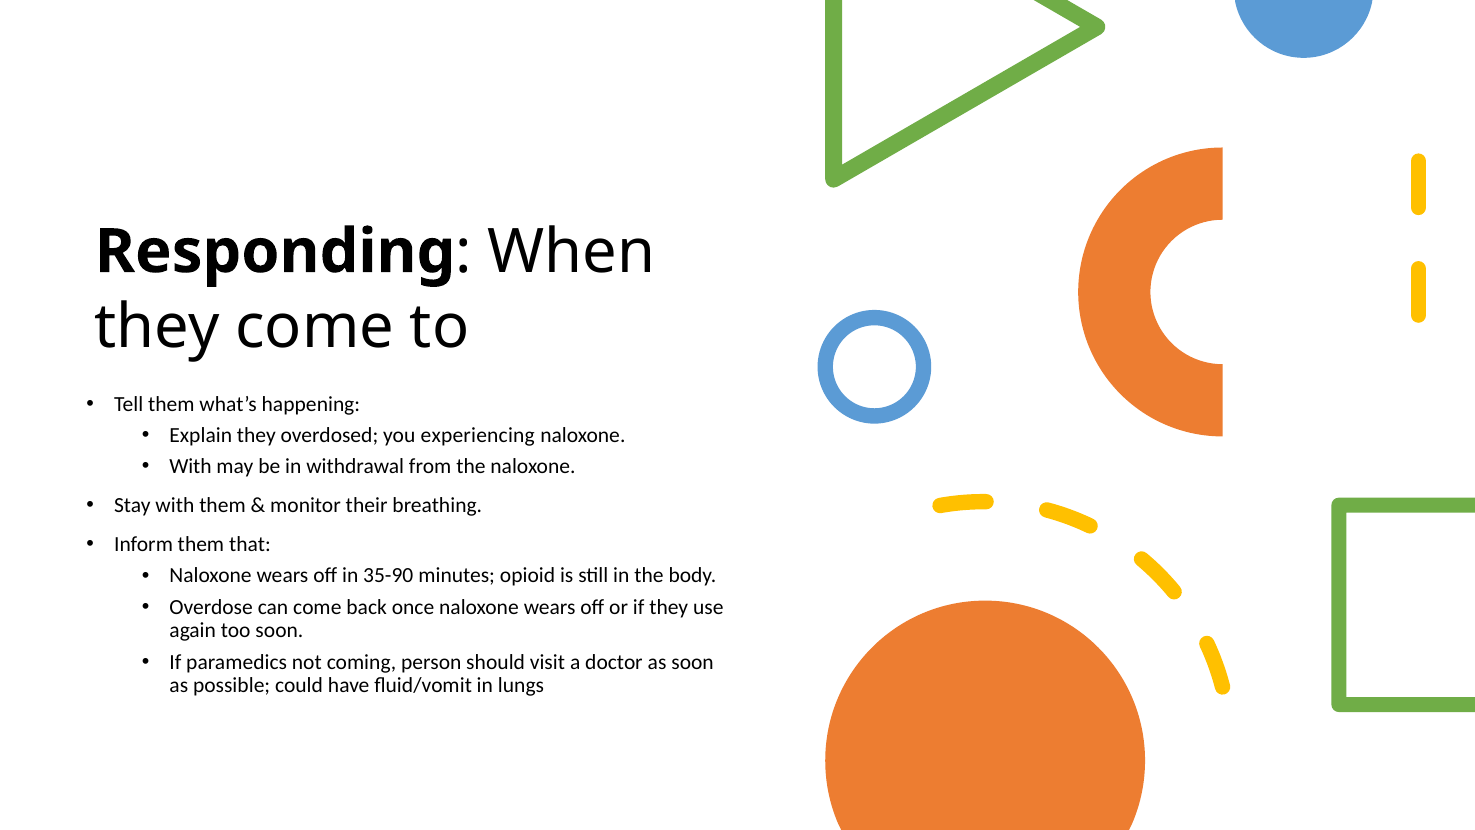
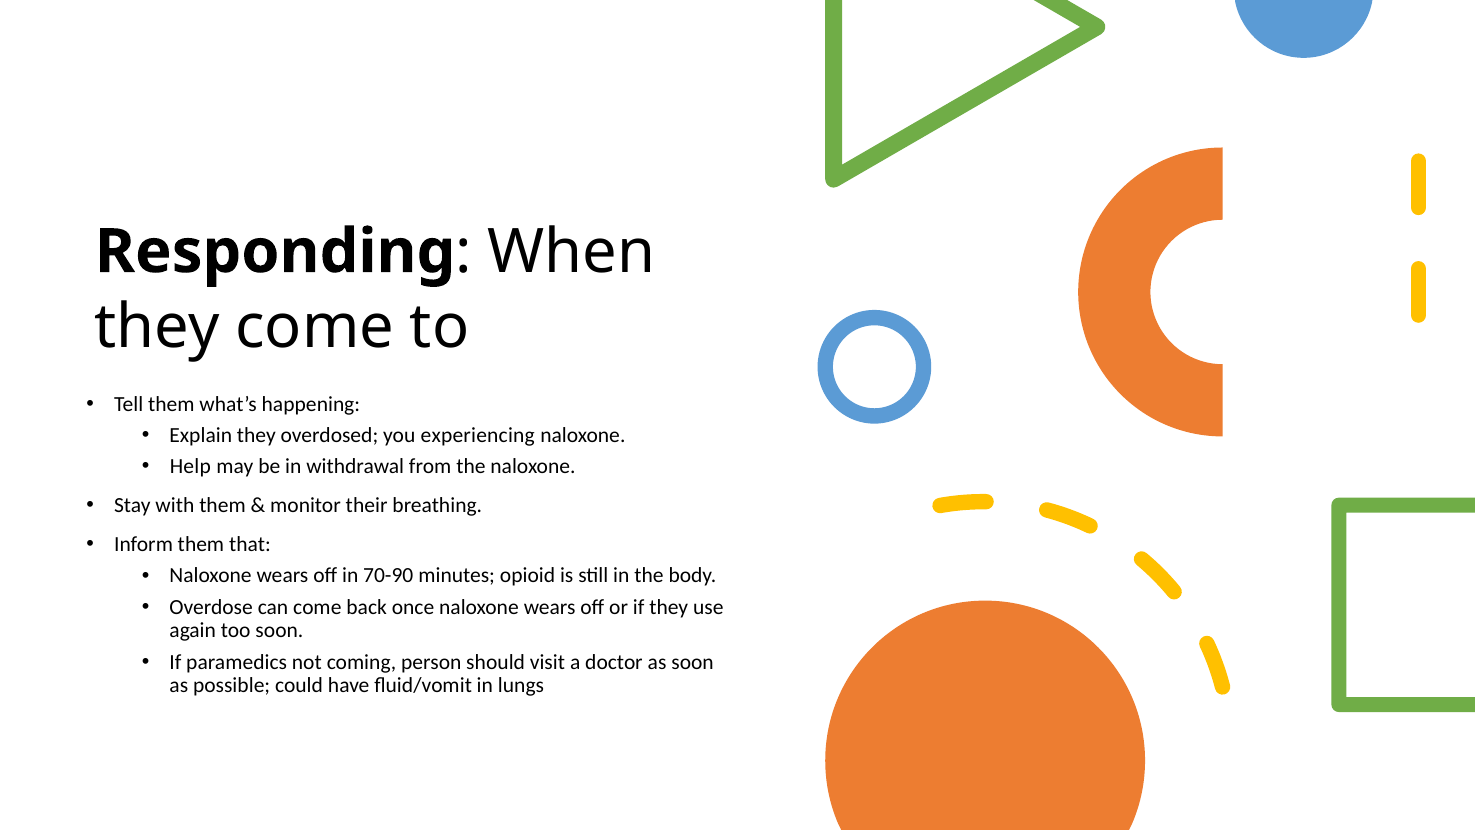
With: With -> Help (190, 467)
35-90: 35-90 -> 70-90 (388, 576)
